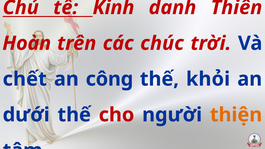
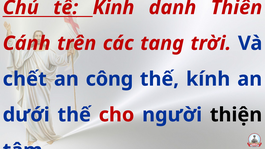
Hoàn: Hoàn -> Cánh (27, 43)
chúc: chúc -> tang (162, 43)
khỏi: khỏi -> kính (208, 79)
thiện colour: orange -> black (236, 115)
